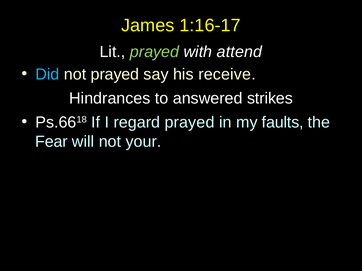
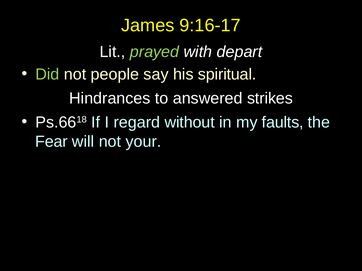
1:16-17: 1:16-17 -> 9:16-17 (210, 25)
attend: attend -> depart (239, 52)
Did colour: light blue -> light green (47, 74)
not prayed: prayed -> people (115, 74)
receive: receive -> spiritual (227, 74)
regard prayed: prayed -> without (190, 122)
